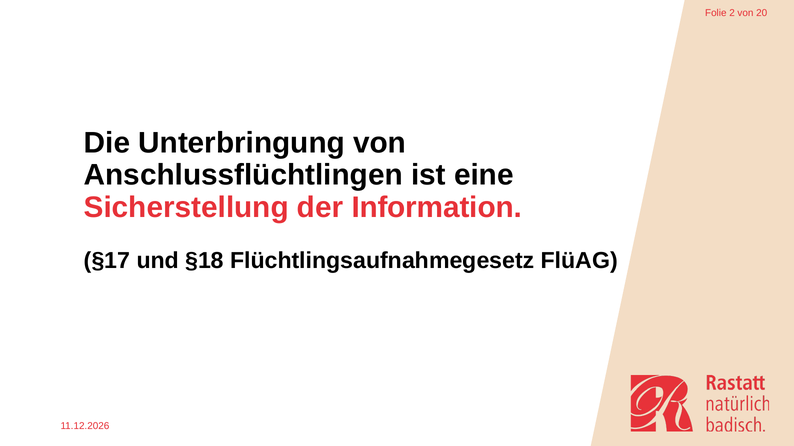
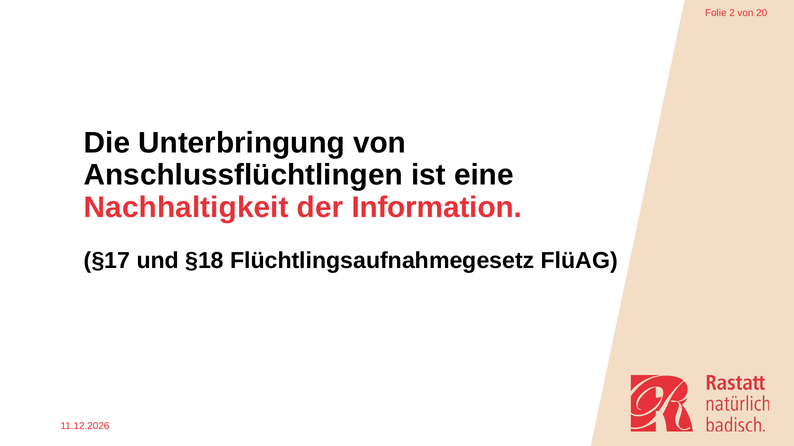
Sicherstellung: Sicherstellung -> Nachhaltigkeit (186, 208)
